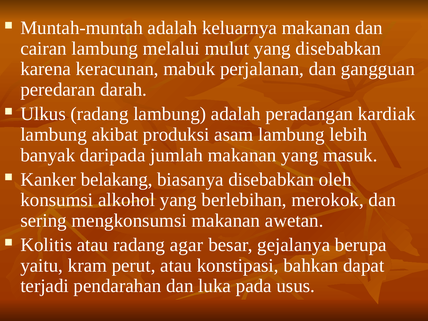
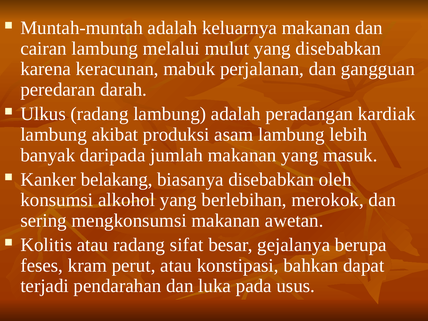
agar: agar -> sifat (187, 245)
yaitu: yaitu -> feses (42, 265)
